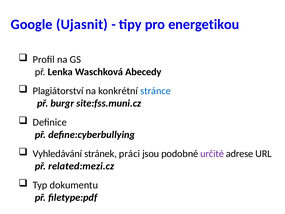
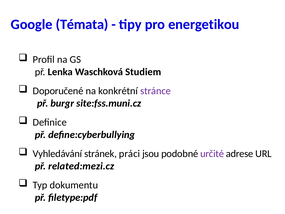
Ujasnit: Ujasnit -> Témata (82, 24)
Abecedy: Abecedy -> Studiem (143, 72)
Plagiátorství: Plagiátorství -> Doporučené (58, 91)
stránce colour: blue -> purple (156, 91)
